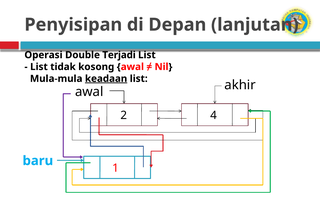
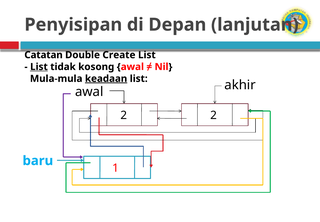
Operasi: Operasi -> Catatan (44, 55)
Terjadi: Terjadi -> Create (119, 55)
List underline: none -> present (39, 67)
2 4: 4 -> 2 (214, 115)
